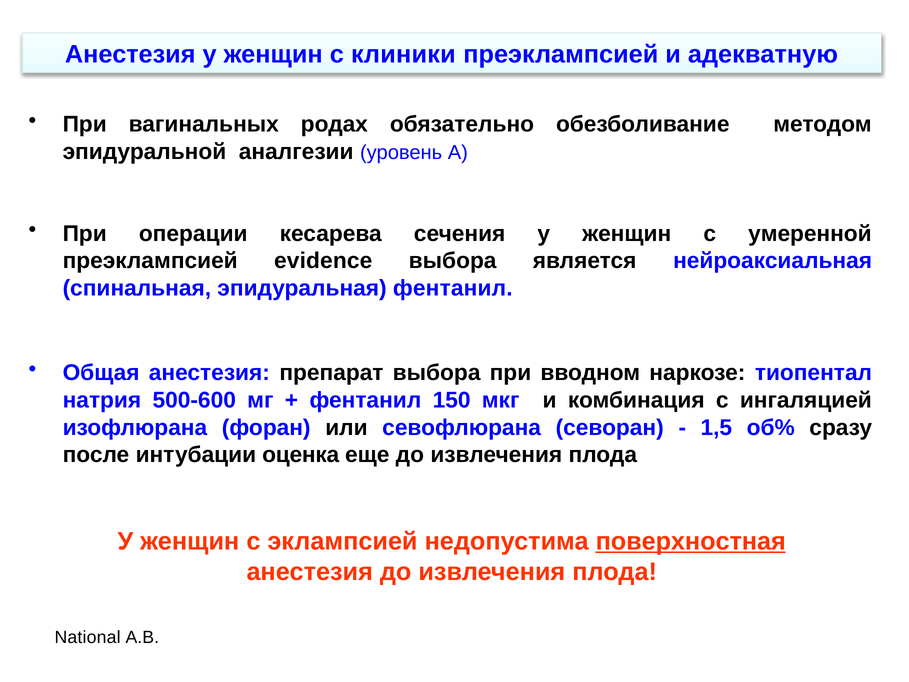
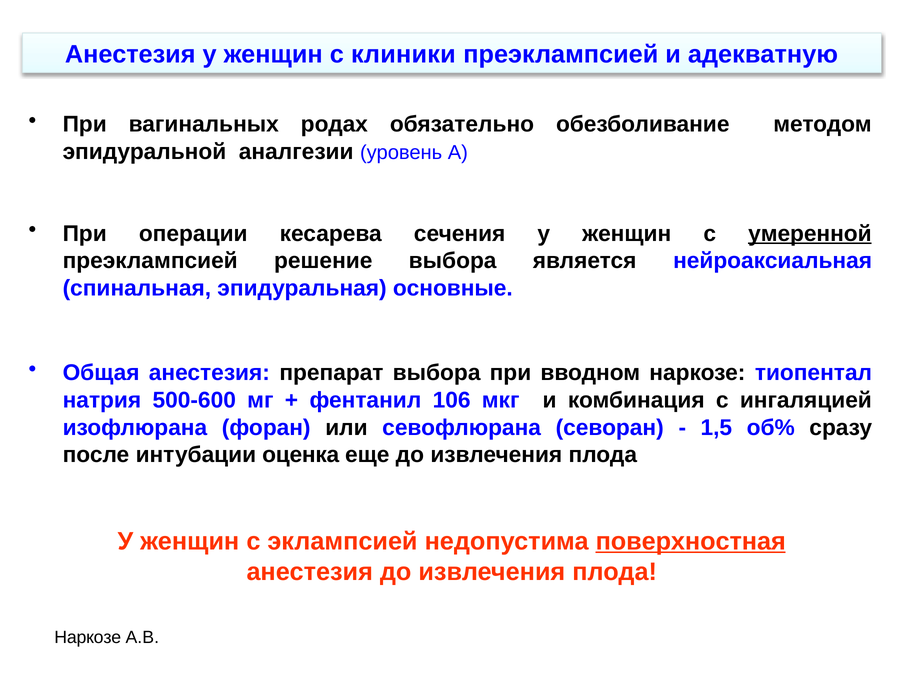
умеренной underline: none -> present (810, 233)
evidence: evidence -> решение (323, 261)
эпидуральная фентанил: фентанил -> основные (453, 288)
150: 150 -> 106 (452, 400)
National: National -> Наркозе (88, 637)
